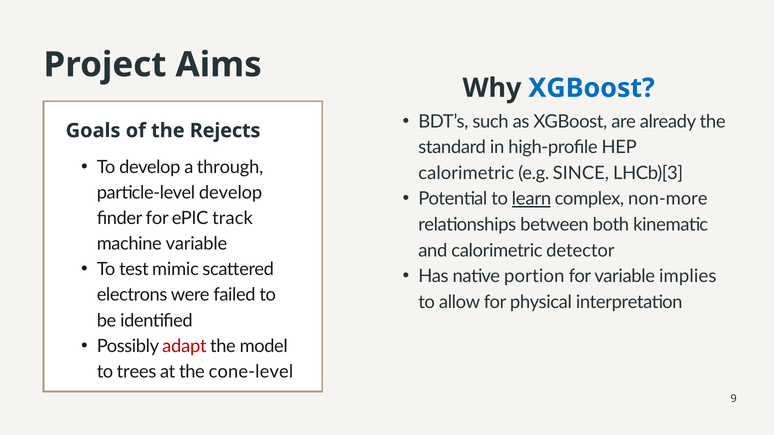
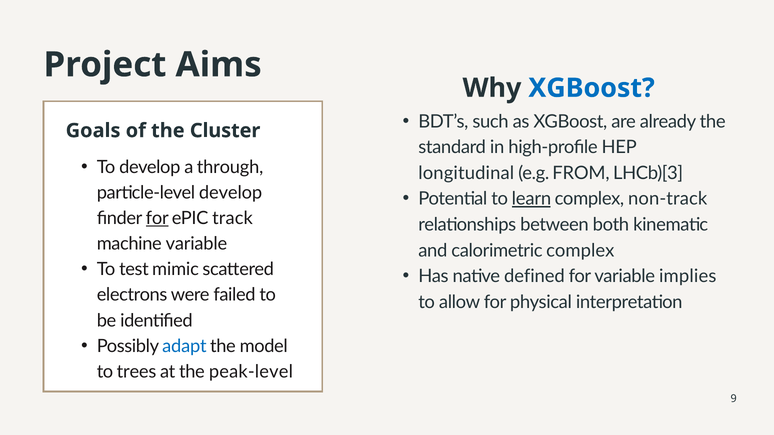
Rejects: Rejects -> Cluster (225, 131)
calorimetric: calorimetric -> longitudinal (466, 173)
SINCE: SINCE -> FROM (581, 173)
non-more: non-more -> non-track (668, 199)
for underline: none -> present (157, 218)
calorimetric detector: detector -> complex (580, 251)
portion: portion -> defined (534, 276)
adapt colour: red -> blue (184, 346)
cone-level: cone-level -> peak-level (251, 372)
